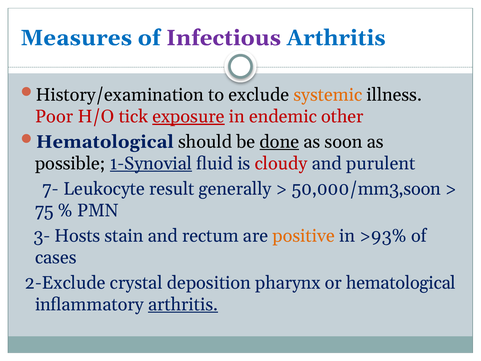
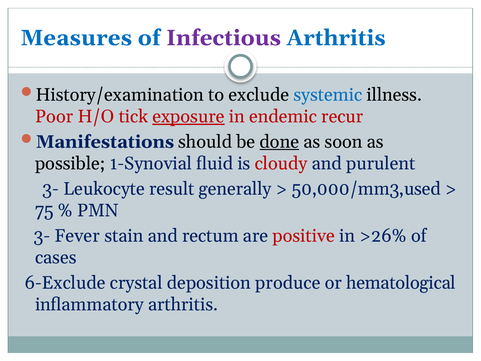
systemic colour: orange -> blue (328, 95)
other: other -> recur (342, 116)
Hematological: Hematological -> Manifestations (105, 142)
1-Synovial underline: present -> none (151, 163)
7-: 7- -> 3- (51, 189)
50,000/mm3,soon: 50,000/mm3,soon -> 50,000/mm3,used (366, 189)
Hosts: Hosts -> Fever (77, 236)
positive colour: orange -> red (304, 236)
>93%: >93% -> >26% (383, 236)
2-Exclude: 2-Exclude -> 6-Exclude (65, 283)
pharynx: pharynx -> produce (288, 283)
arthritis underline: present -> none (183, 304)
